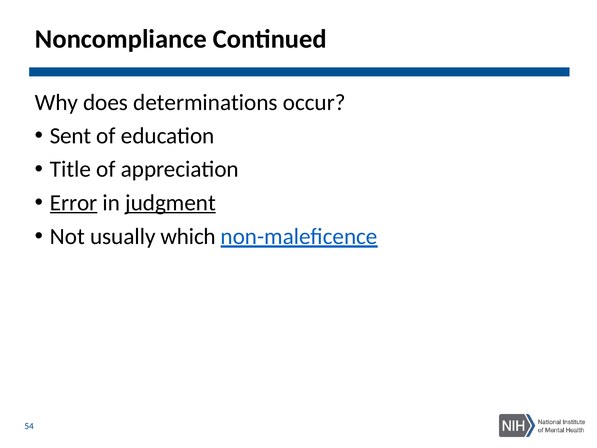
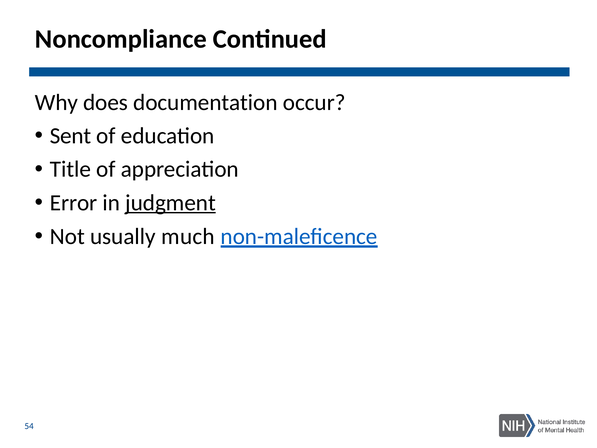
determinations: determinations -> documentation (205, 102)
Error underline: present -> none (74, 203)
which: which -> much (188, 236)
